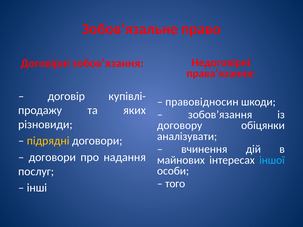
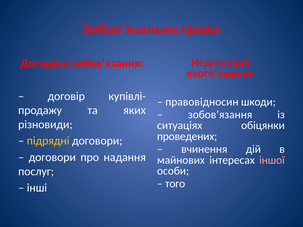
права’язання: права’язання -> якого’язання (221, 74)
договору: договору -> ситуаціях (180, 126)
аналізувати: аналізувати -> проведених (187, 137)
іншої colour: light blue -> pink (272, 160)
